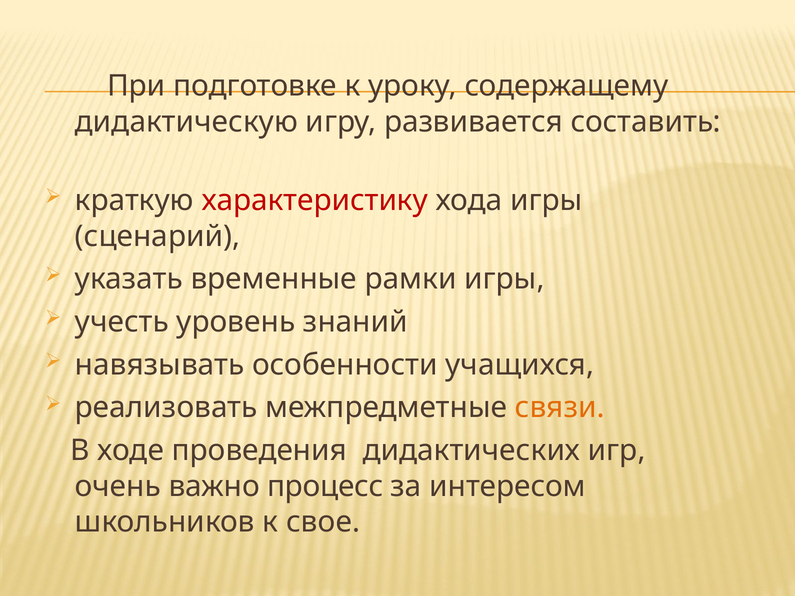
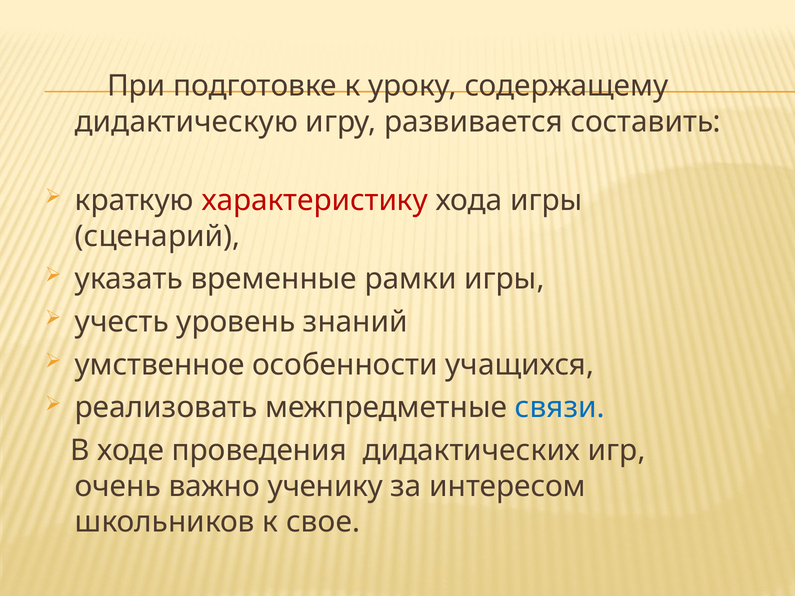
навязывать: навязывать -> умственное (160, 365)
связи colour: orange -> blue (560, 408)
процесс: процесс -> ученику (325, 486)
